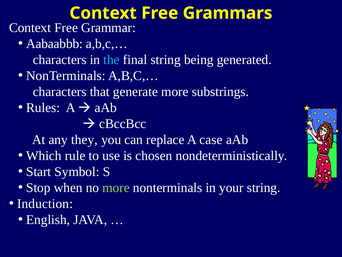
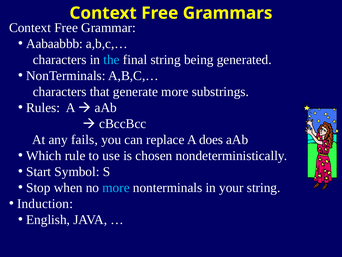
they: they -> fails (84, 139)
case: case -> does (211, 139)
more colour: light green -> light blue (116, 187)
